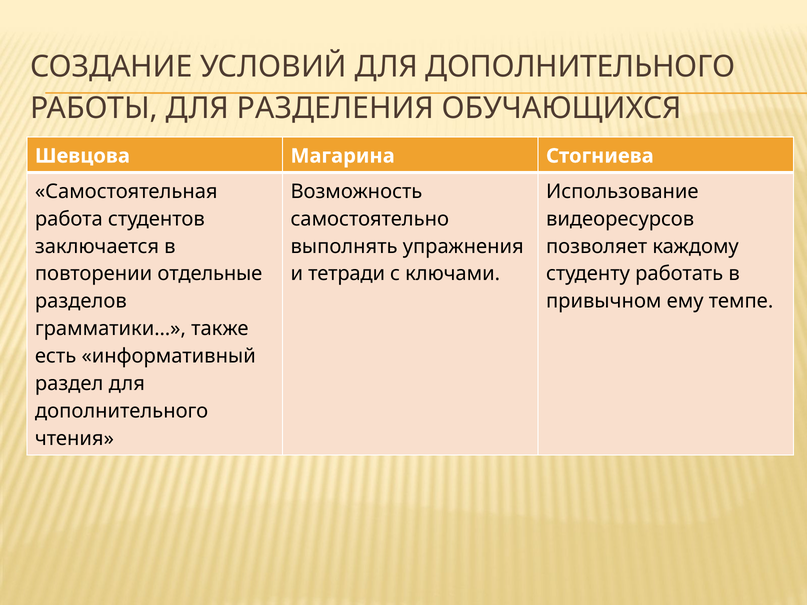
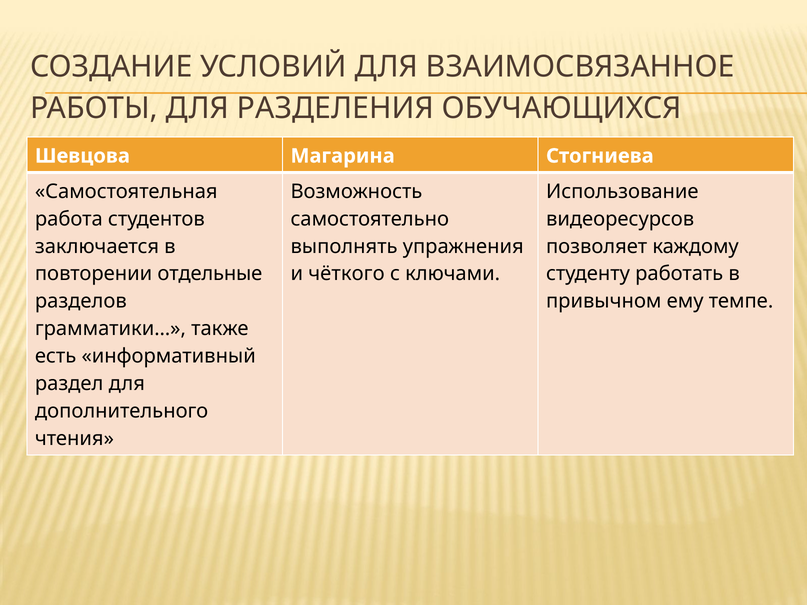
УСЛОВИЙ ДЛЯ ДОПОЛНИТЕЛЬНОГО: ДОПОЛНИТЕЛЬНОГО -> ВЗАИМОСВЯЗАННОЕ (580, 67)
тетради: тетради -> чёткого (346, 274)
